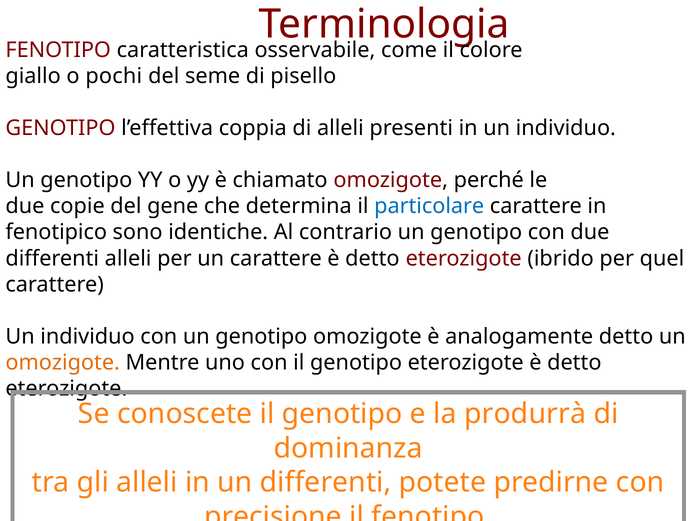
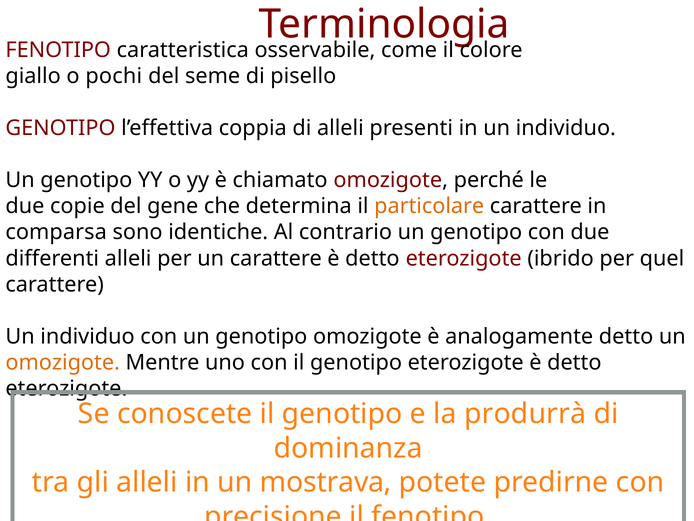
particolare colour: blue -> orange (429, 206)
fenotipico: fenotipico -> comparsa (56, 232)
un differenti: differenti -> mostrava (326, 482)
